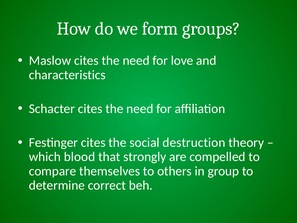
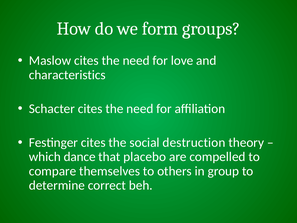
blood: blood -> dance (80, 157)
strongly: strongly -> placebo (145, 157)
